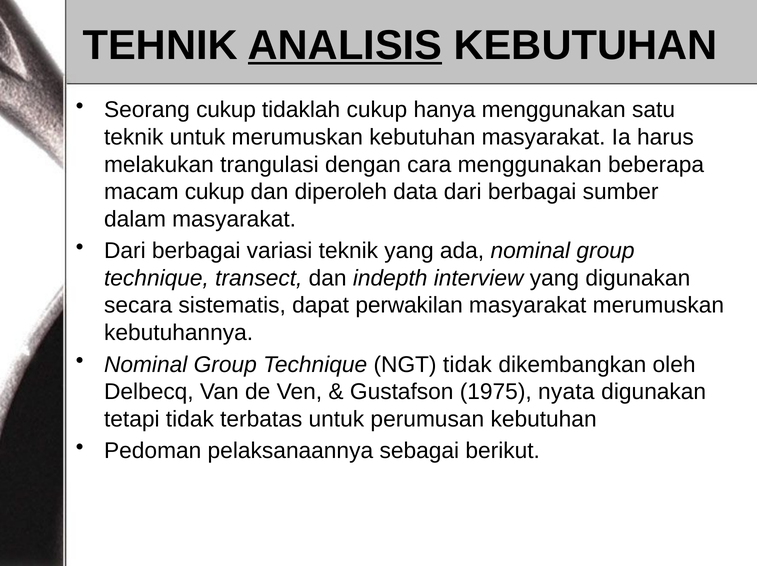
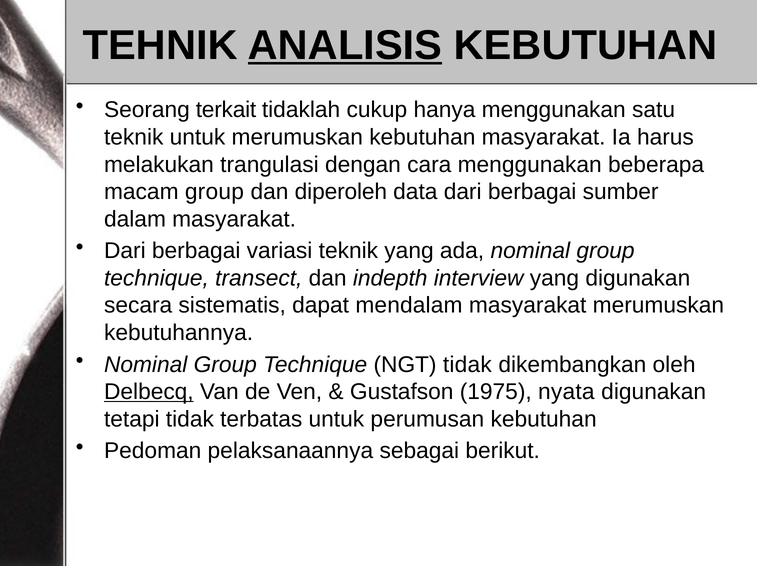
Seorang cukup: cukup -> terkait (226, 110)
macam cukup: cukup -> group (214, 192)
perwakilan: perwakilan -> mendalam (409, 305)
Delbecq underline: none -> present (149, 392)
